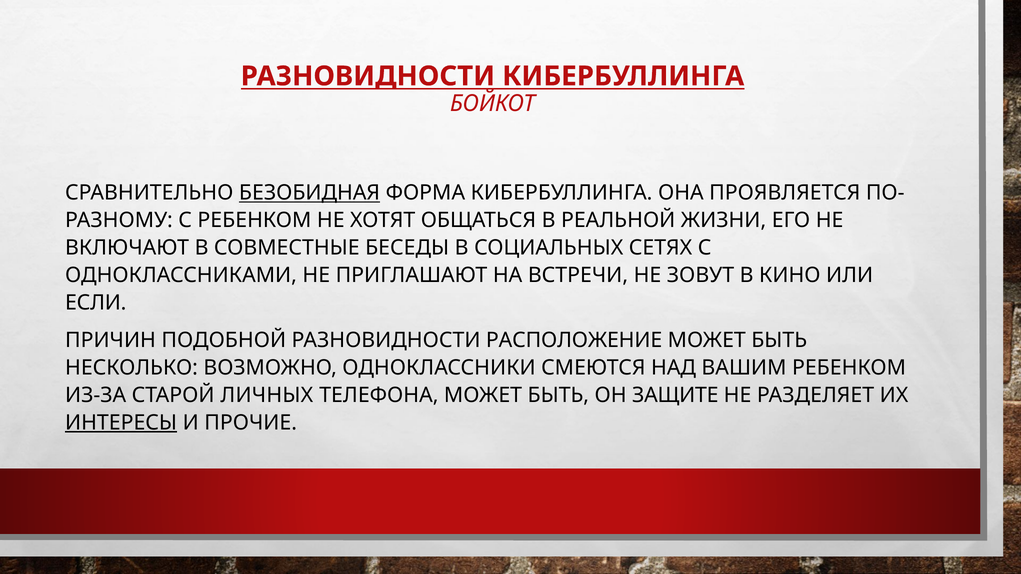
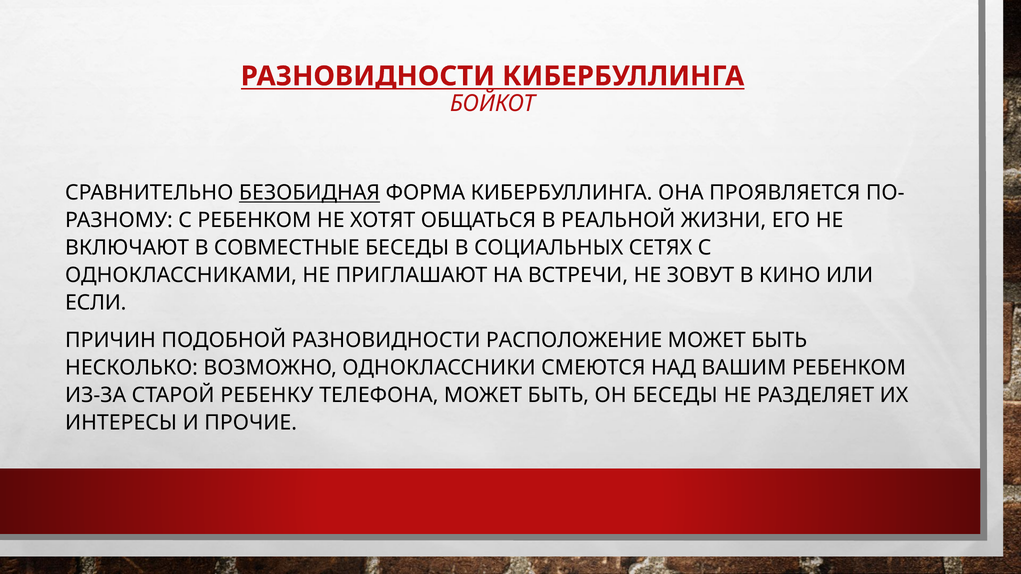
ЛИЧНЫХ: ЛИЧНЫХ -> РЕБЕНКУ (267, 395)
ОН ЗАЩИТЕ: ЗАЩИТЕ -> БЕСЕДЫ (675, 395)
ИНТЕРЕСЫ underline: present -> none (121, 423)
